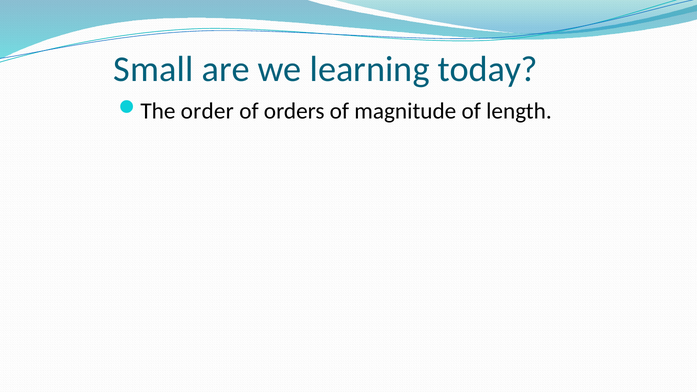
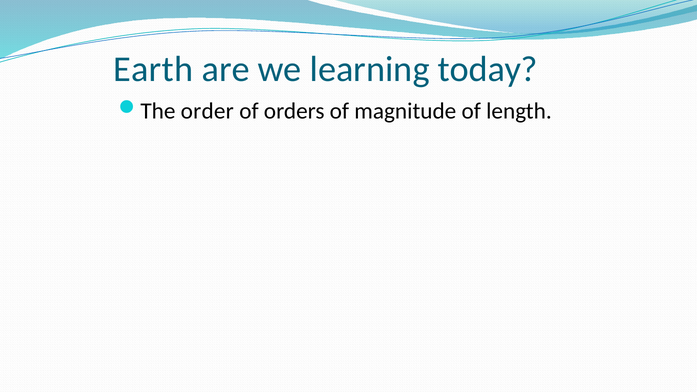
Small: Small -> Earth (153, 69)
